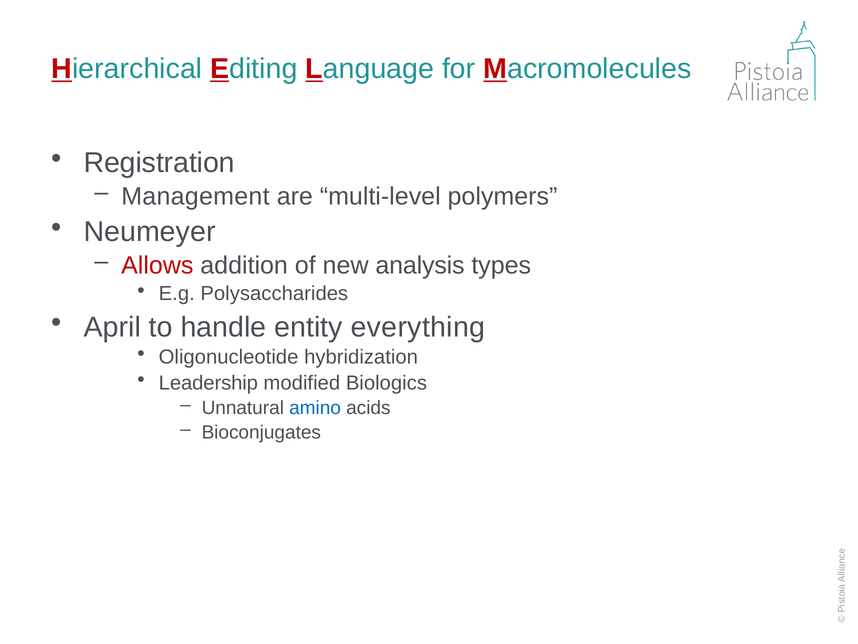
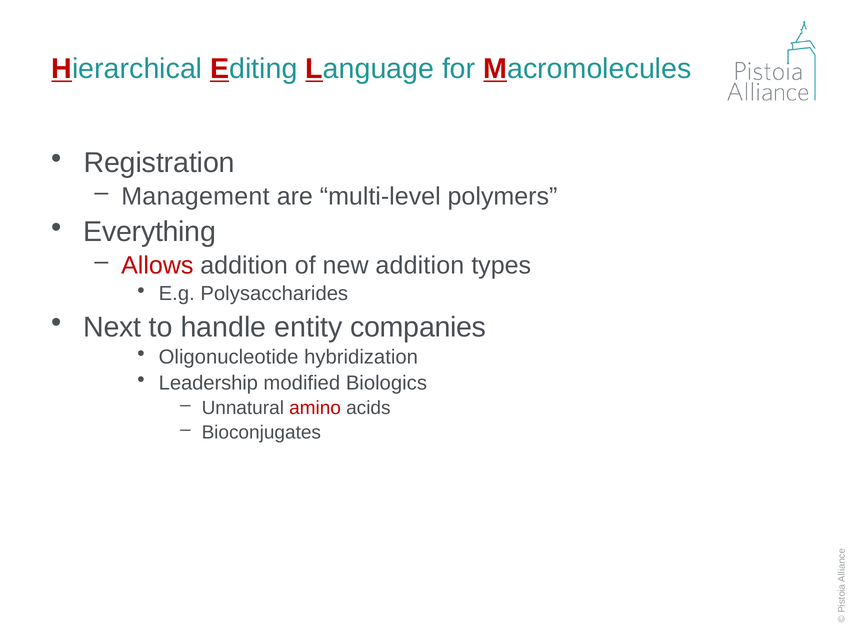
Neumeyer: Neumeyer -> Everything (150, 232)
new analysis: analysis -> addition (420, 265)
April: April -> Next (112, 327)
everything: everything -> companies (418, 327)
amino colour: blue -> red (315, 408)
